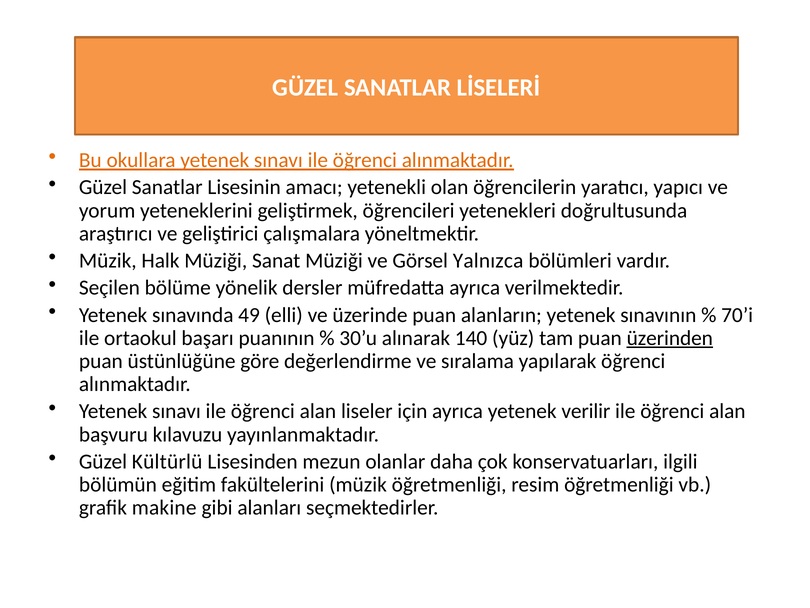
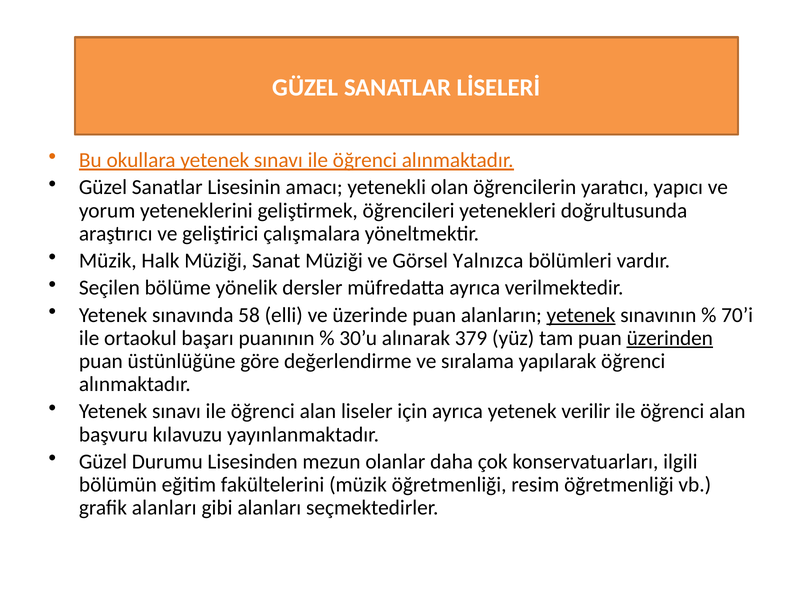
49: 49 -> 58 (249, 315)
yetenek underline: none -> present (581, 315)
140: 140 -> 379 (471, 338)
Kültürlü: Kültürlü -> Durumu (167, 461)
grafik makine: makine -> alanları (164, 507)
